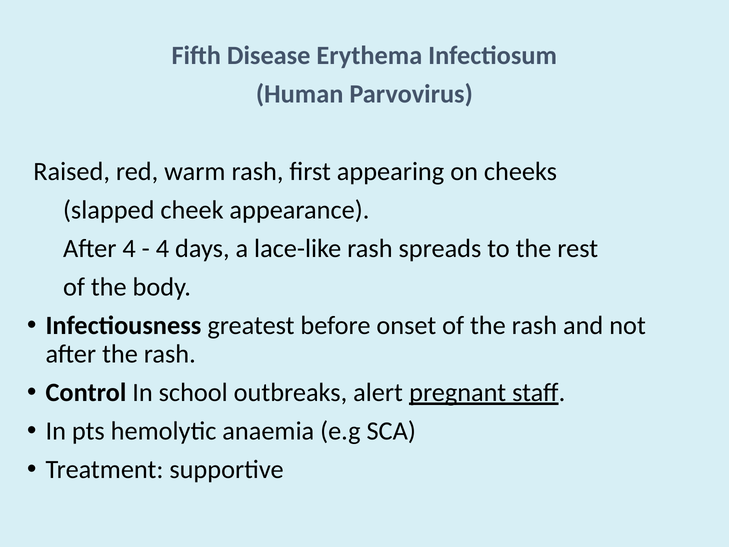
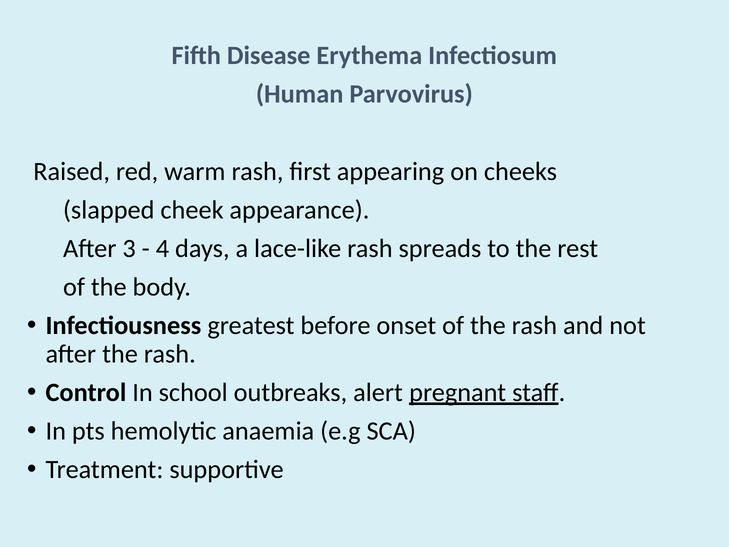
After 4: 4 -> 3 (129, 248)
